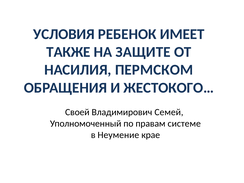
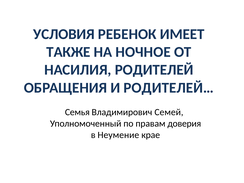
ЗАЩИТЕ: ЗАЩИТЕ -> НОЧНОЕ (143, 52)
ПЕРМСКОМ: ПЕРМСКОМ -> РОДИТЕЛЕЙ (154, 70)
ЖЕСТОКОГО…: ЖЕСТОКОГО… -> РОДИТЕЛЕЙ… (169, 88)
Своей: Своей -> Семья (77, 112)
системе: системе -> доверия (184, 124)
